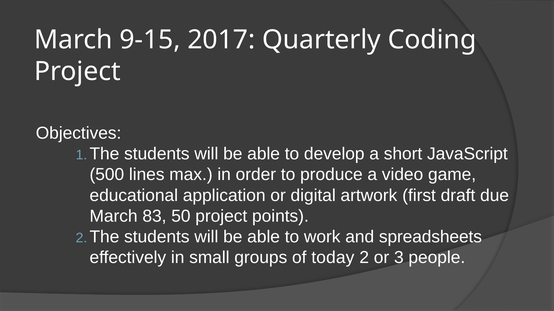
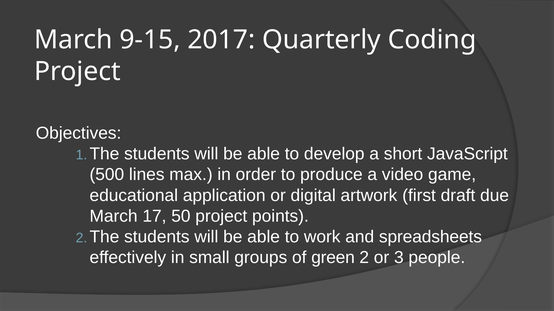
83: 83 -> 17 (154, 217)
today: today -> green (333, 258)
